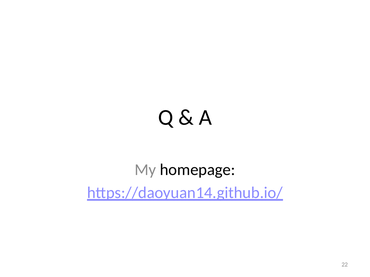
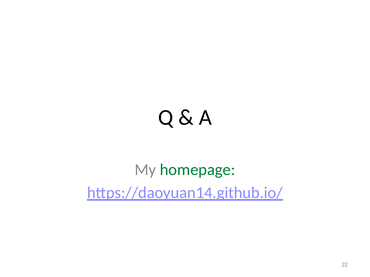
homepage colour: black -> green (198, 170)
